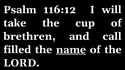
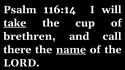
116:12: 116:12 -> 116:14 (60, 10)
take underline: none -> present (15, 23)
filled: filled -> there (17, 50)
